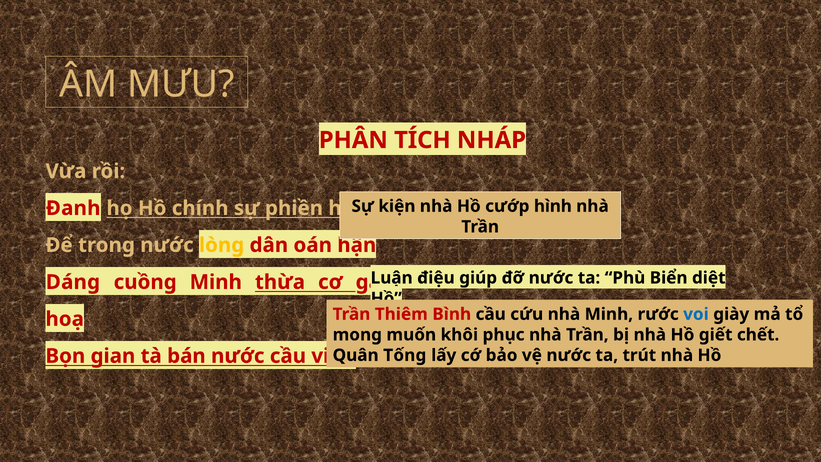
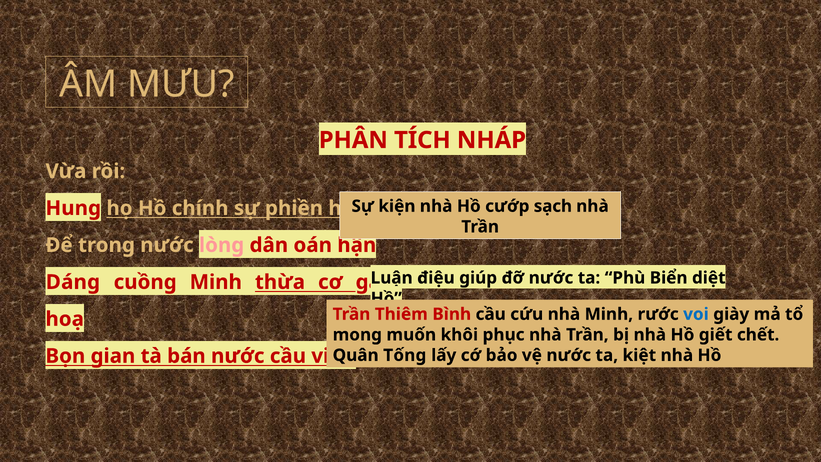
hình: hình -> sạch (553, 206)
Đanh: Đanh -> Hung (73, 208)
lòng colour: yellow -> pink (222, 245)
trút: trút -> kiệt (639, 355)
